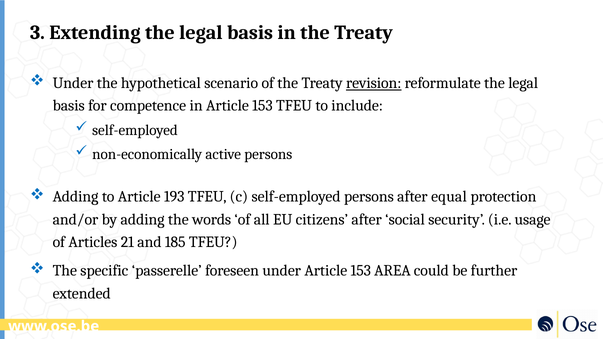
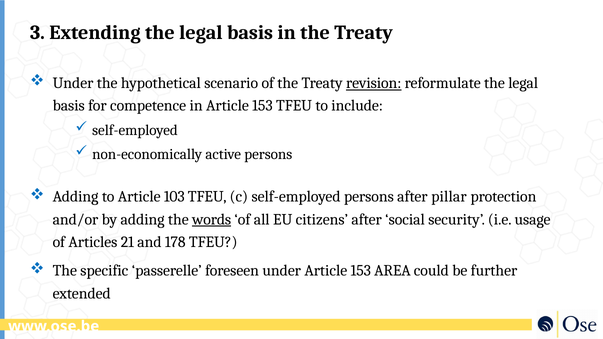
193: 193 -> 103 (174, 197)
equal: equal -> pillar (449, 197)
words underline: none -> present (212, 219)
185: 185 -> 178 (175, 242)
